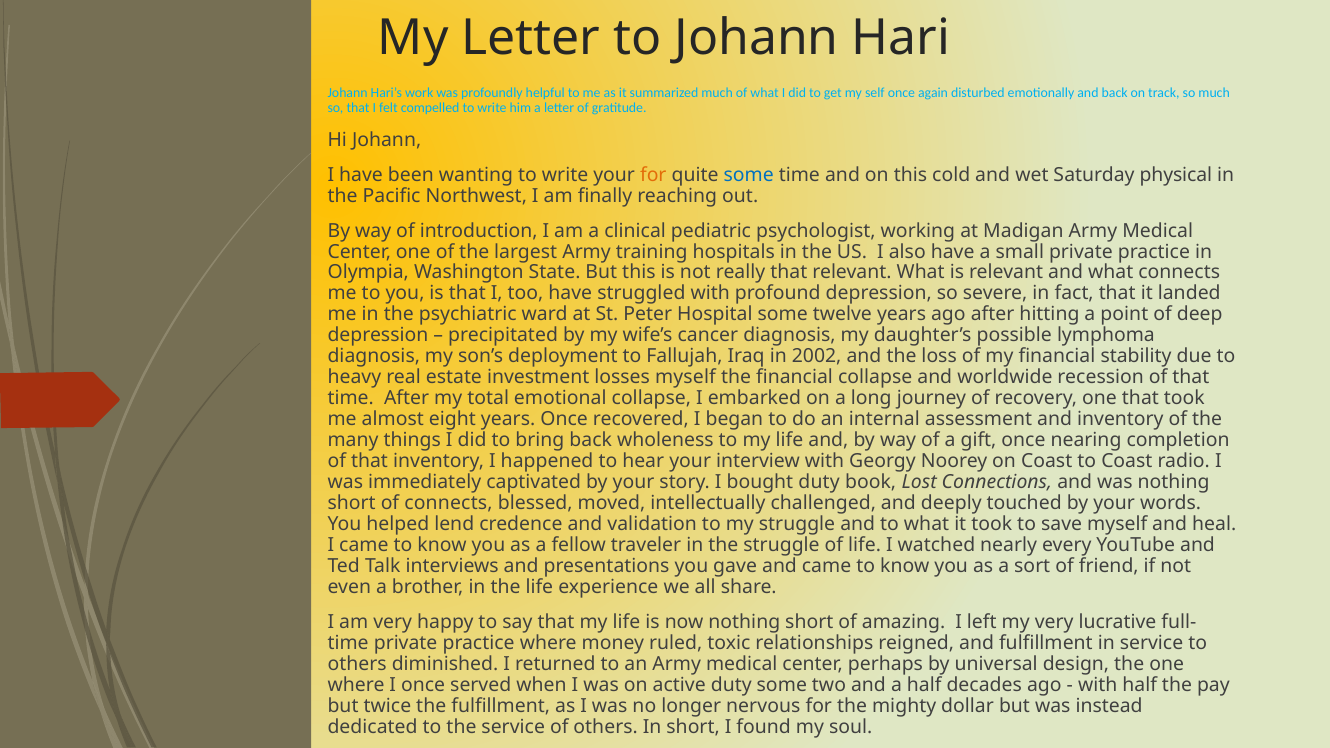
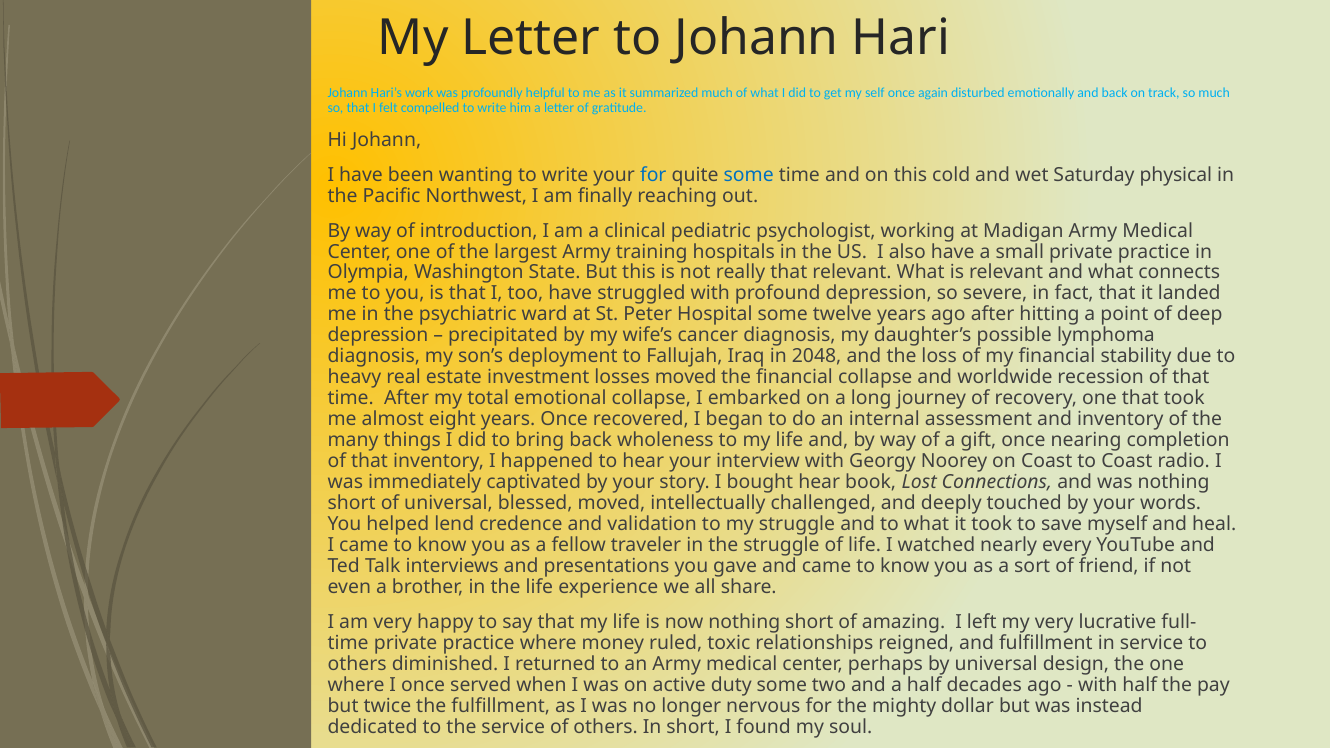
for colour: orange -> blue (653, 175)
2002: 2002 -> 2048 (817, 357)
losses myself: myself -> moved (686, 377)
bought duty: duty -> hear (819, 482)
of connects: connects -> universal (449, 503)
